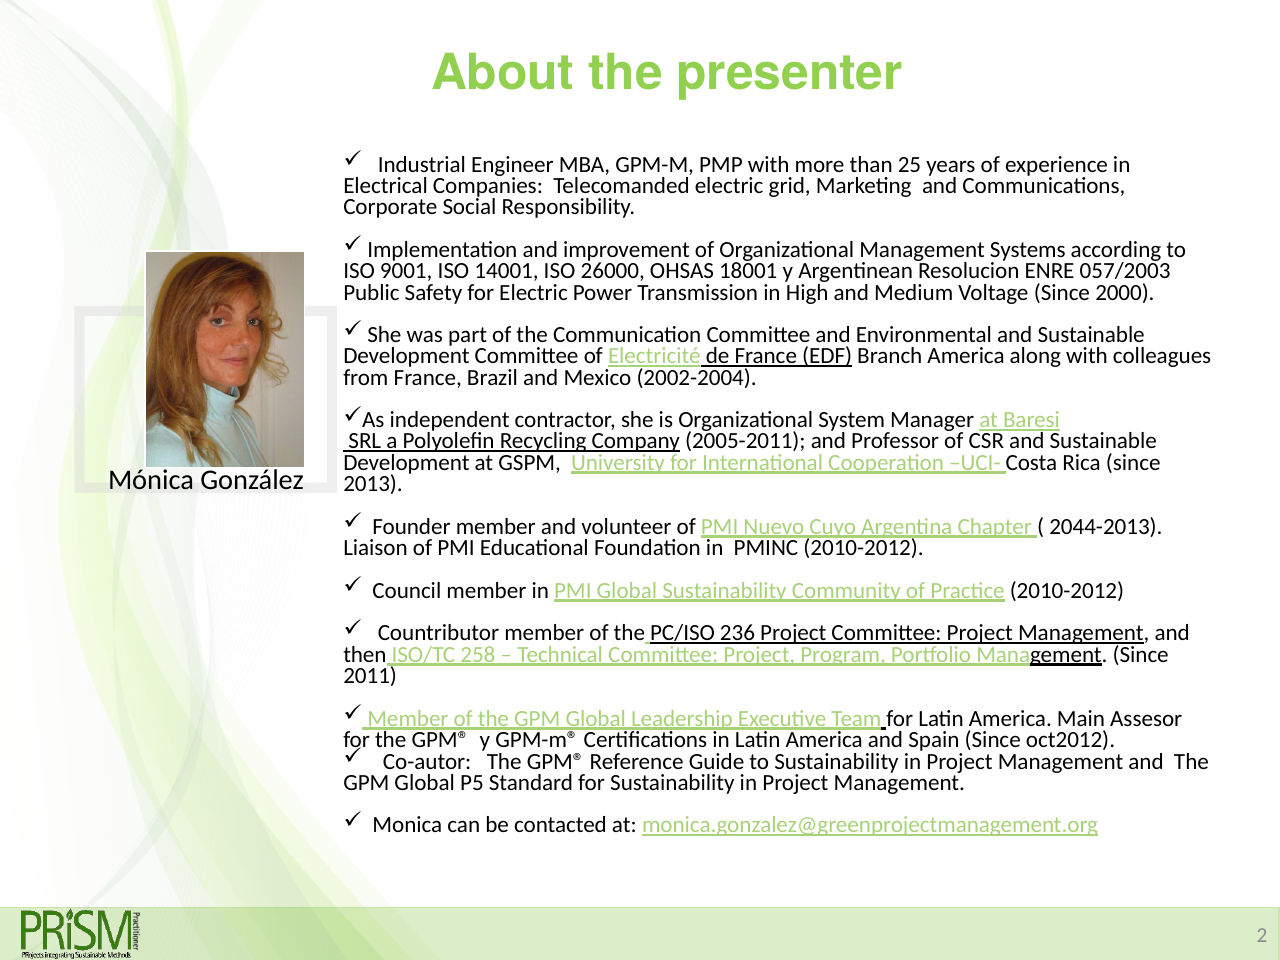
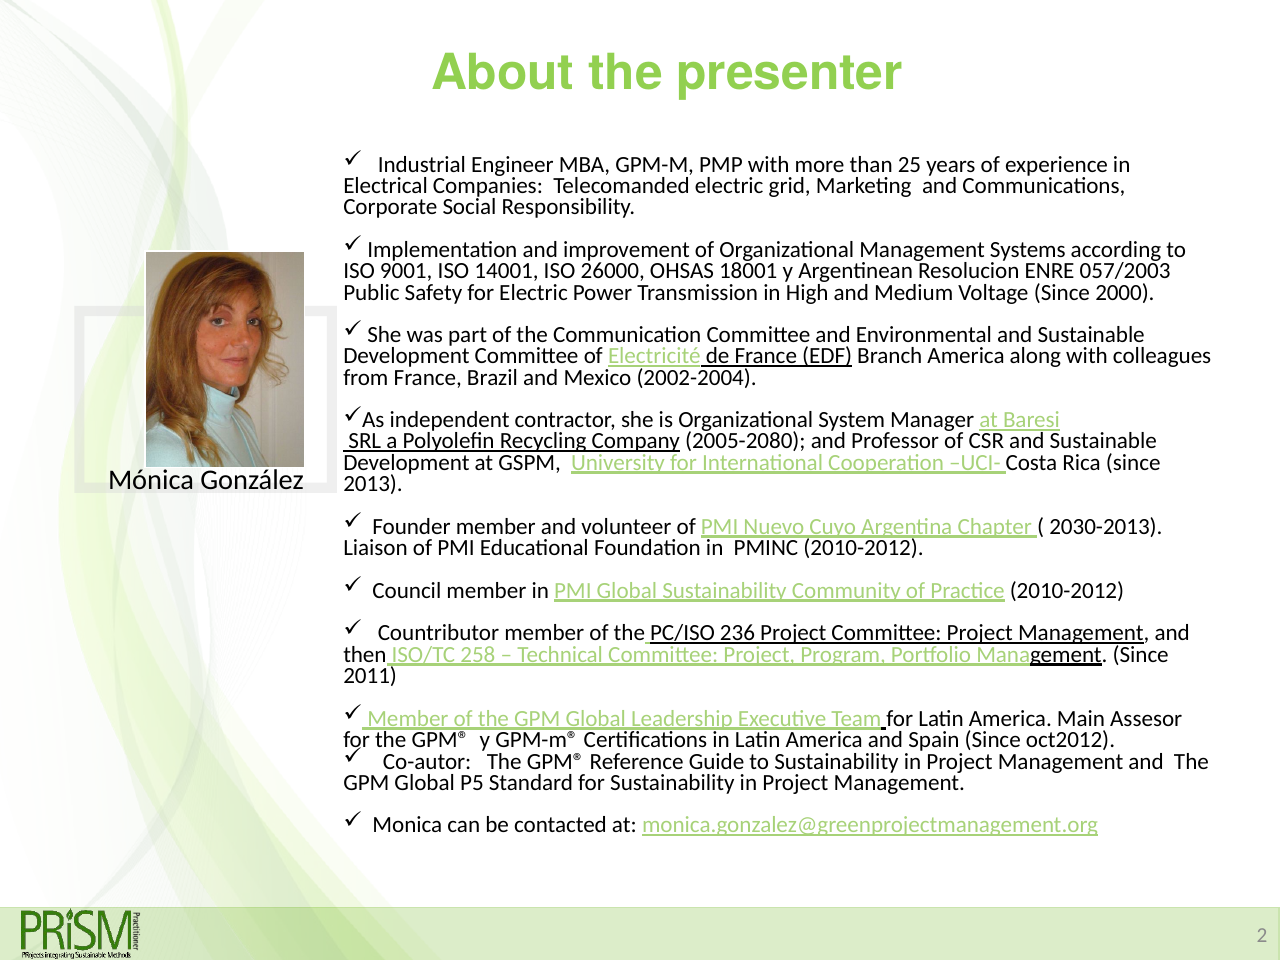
2005-2011: 2005-2011 -> 2005-2080 (745, 441)
2044-2013: 2044-2013 -> 2030-2013 (1106, 527)
